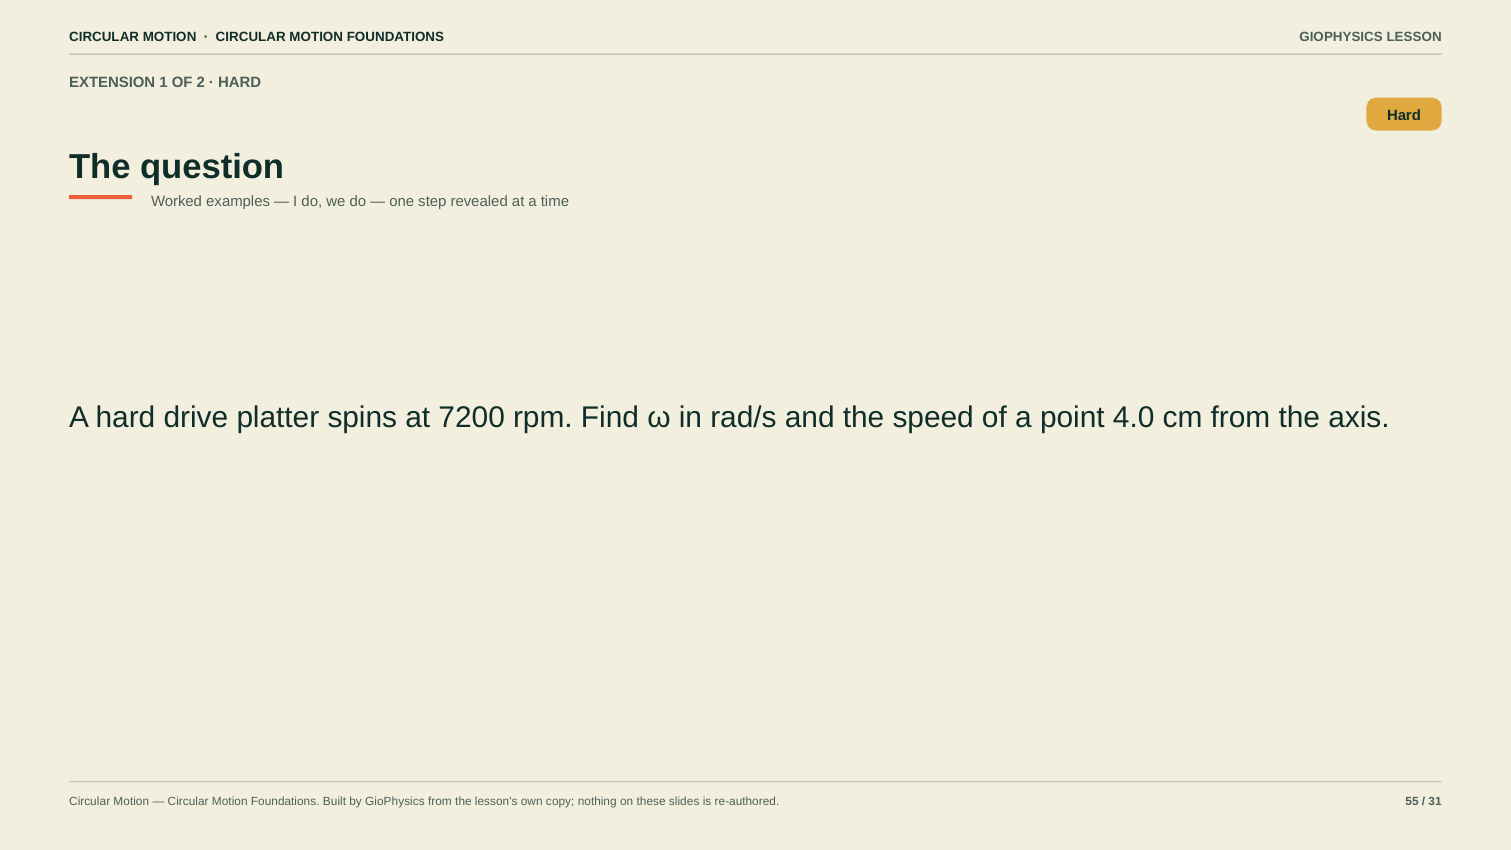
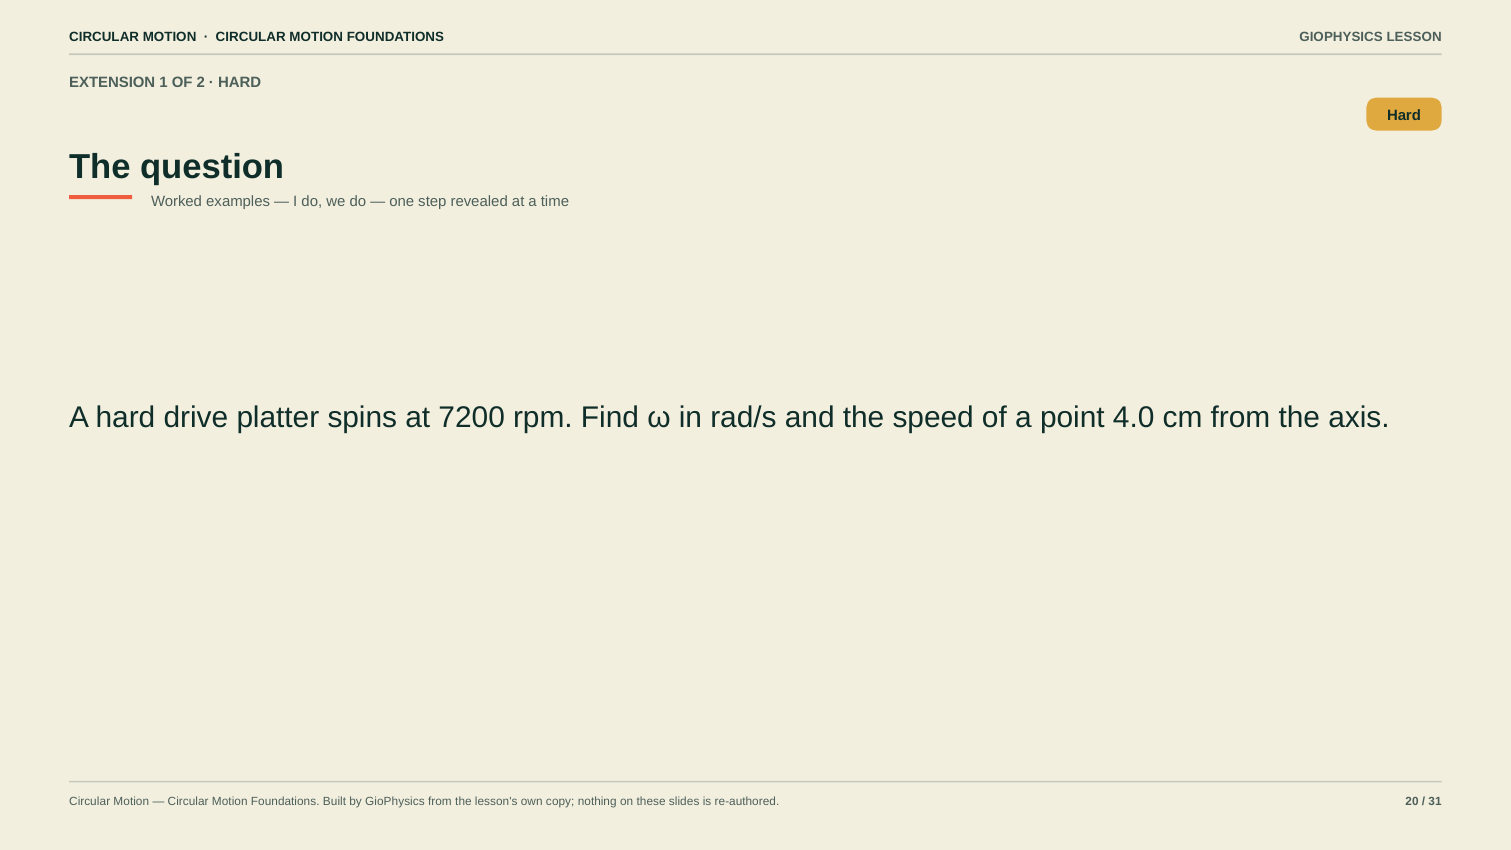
55: 55 -> 20 (1412, 801)
